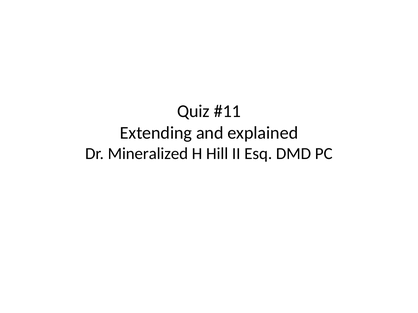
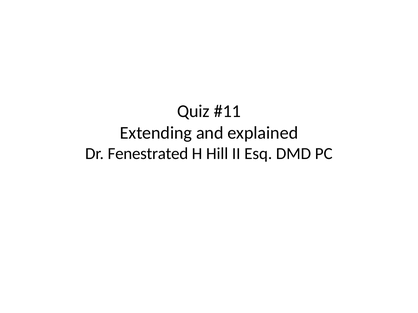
Mineralized: Mineralized -> Fenestrated (148, 154)
